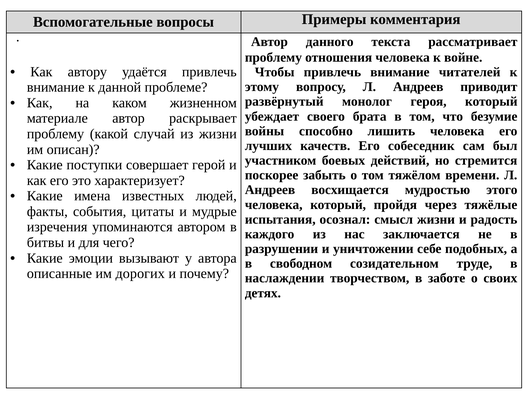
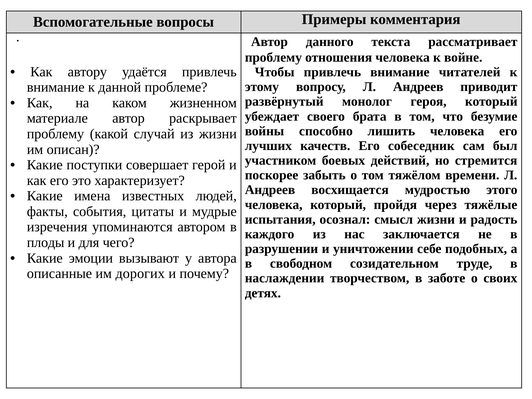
битвы: битвы -> плоды (46, 243)
